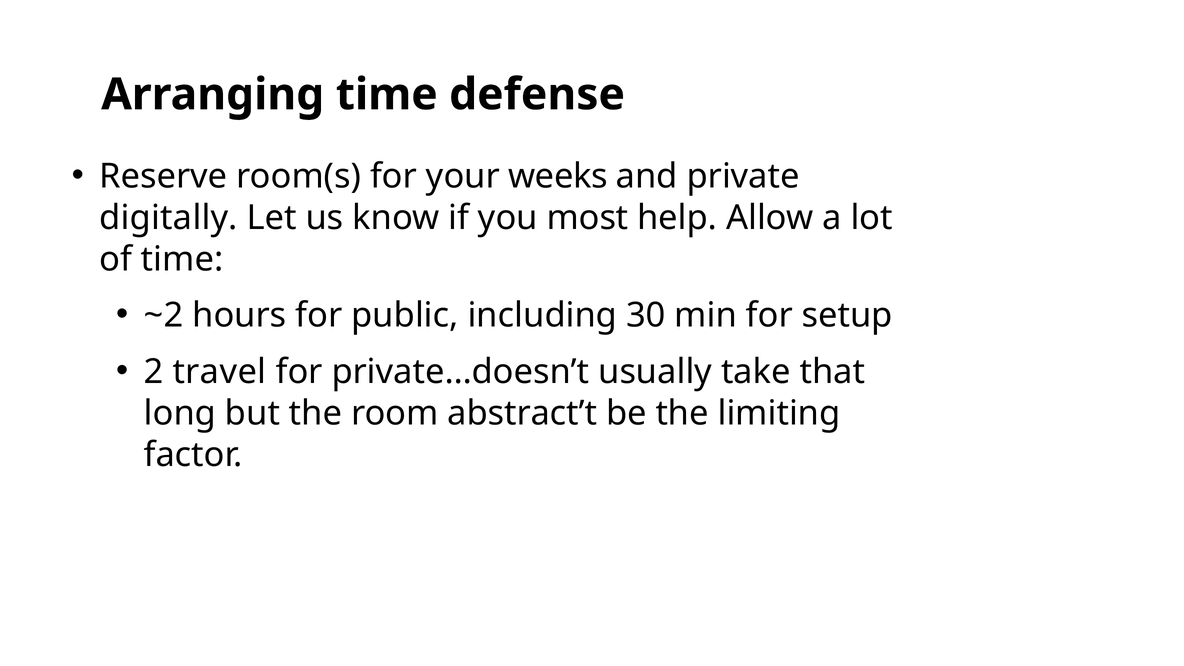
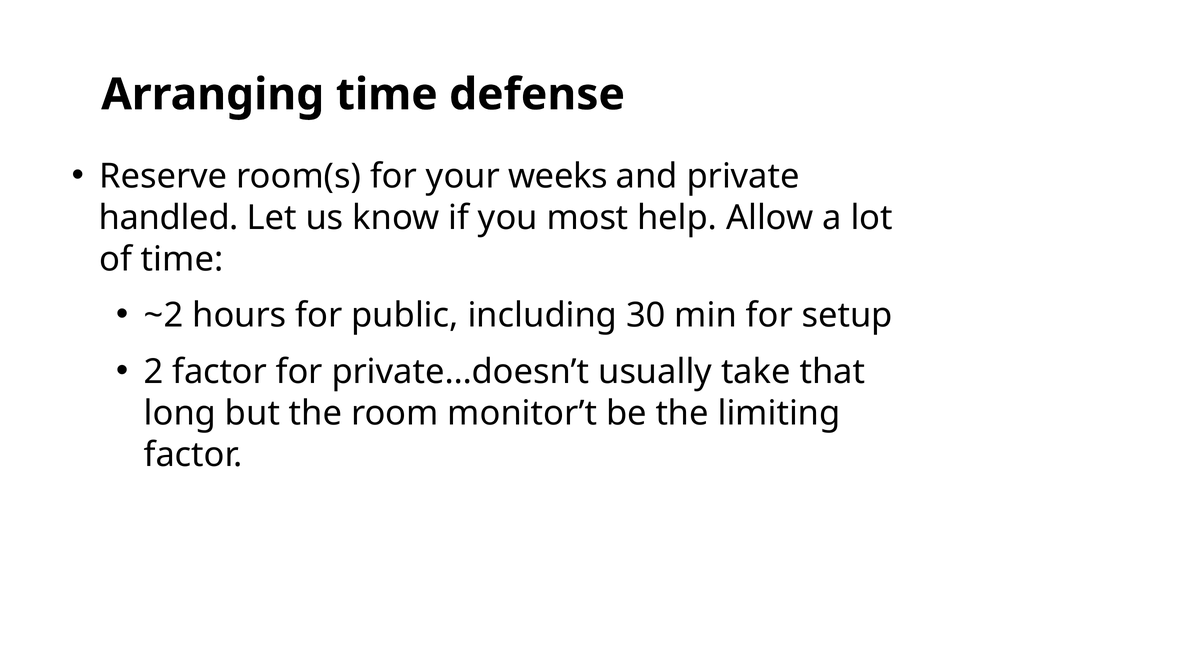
digitally: digitally -> handled (169, 218)
2 travel: travel -> factor (220, 372)
abstract’t: abstract’t -> monitor’t (522, 413)
